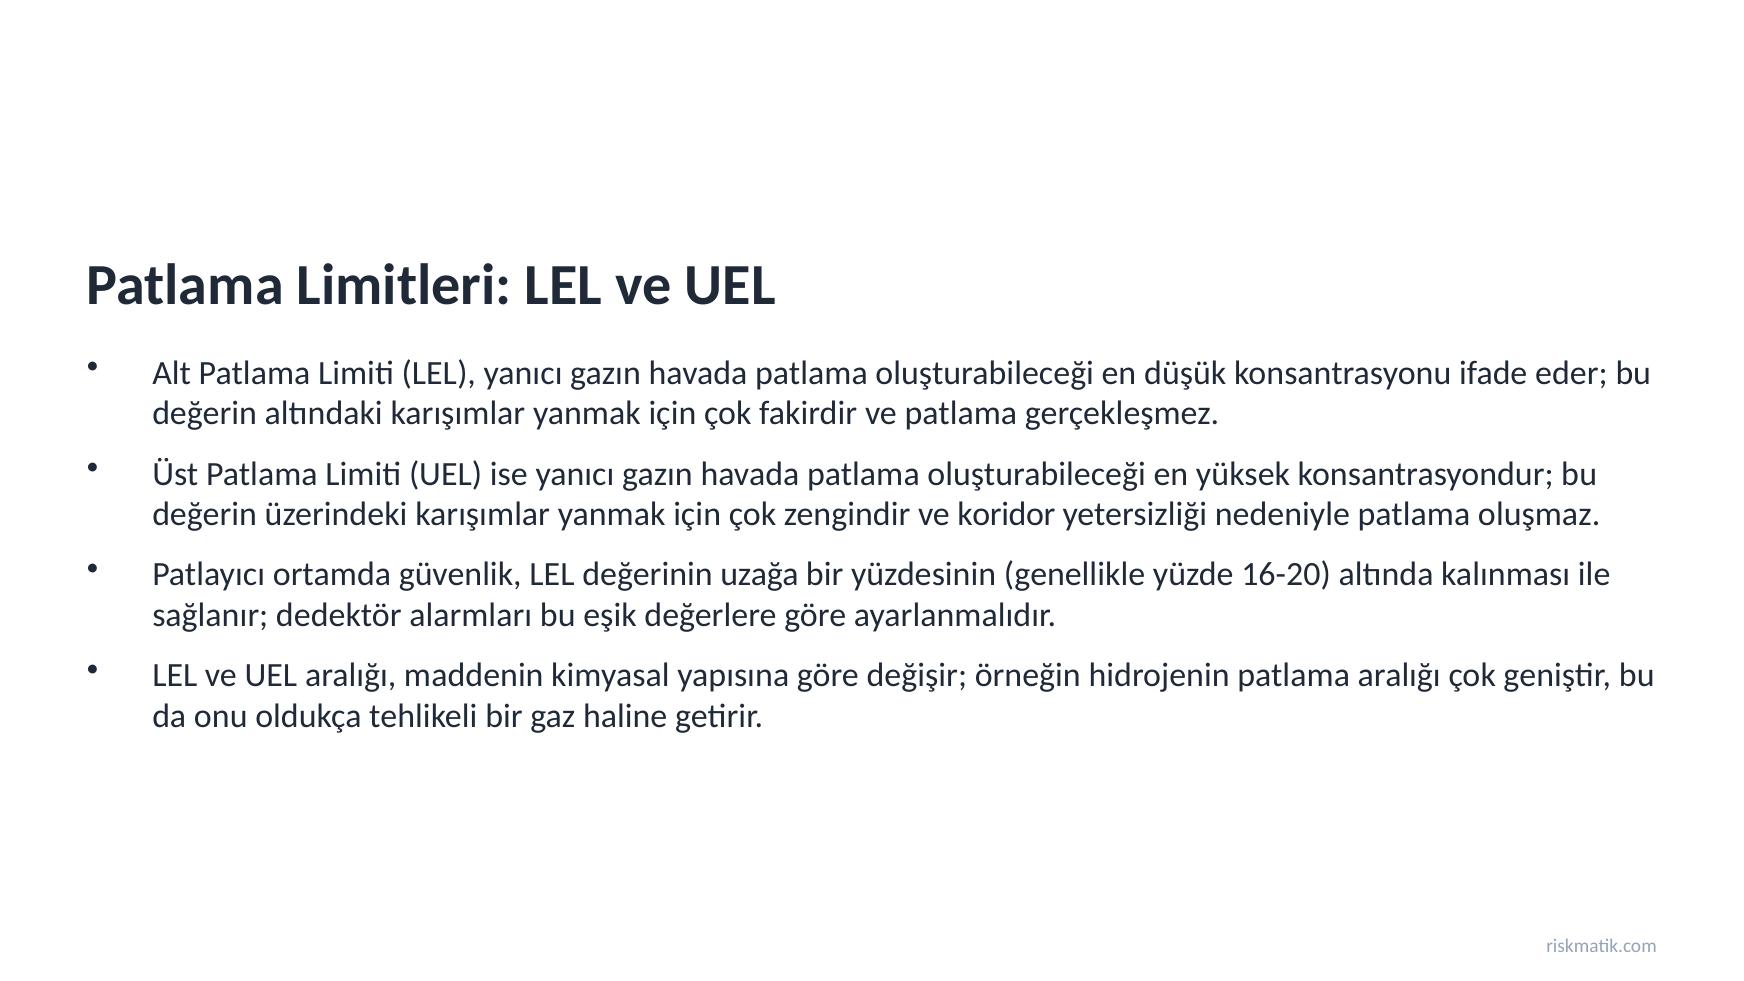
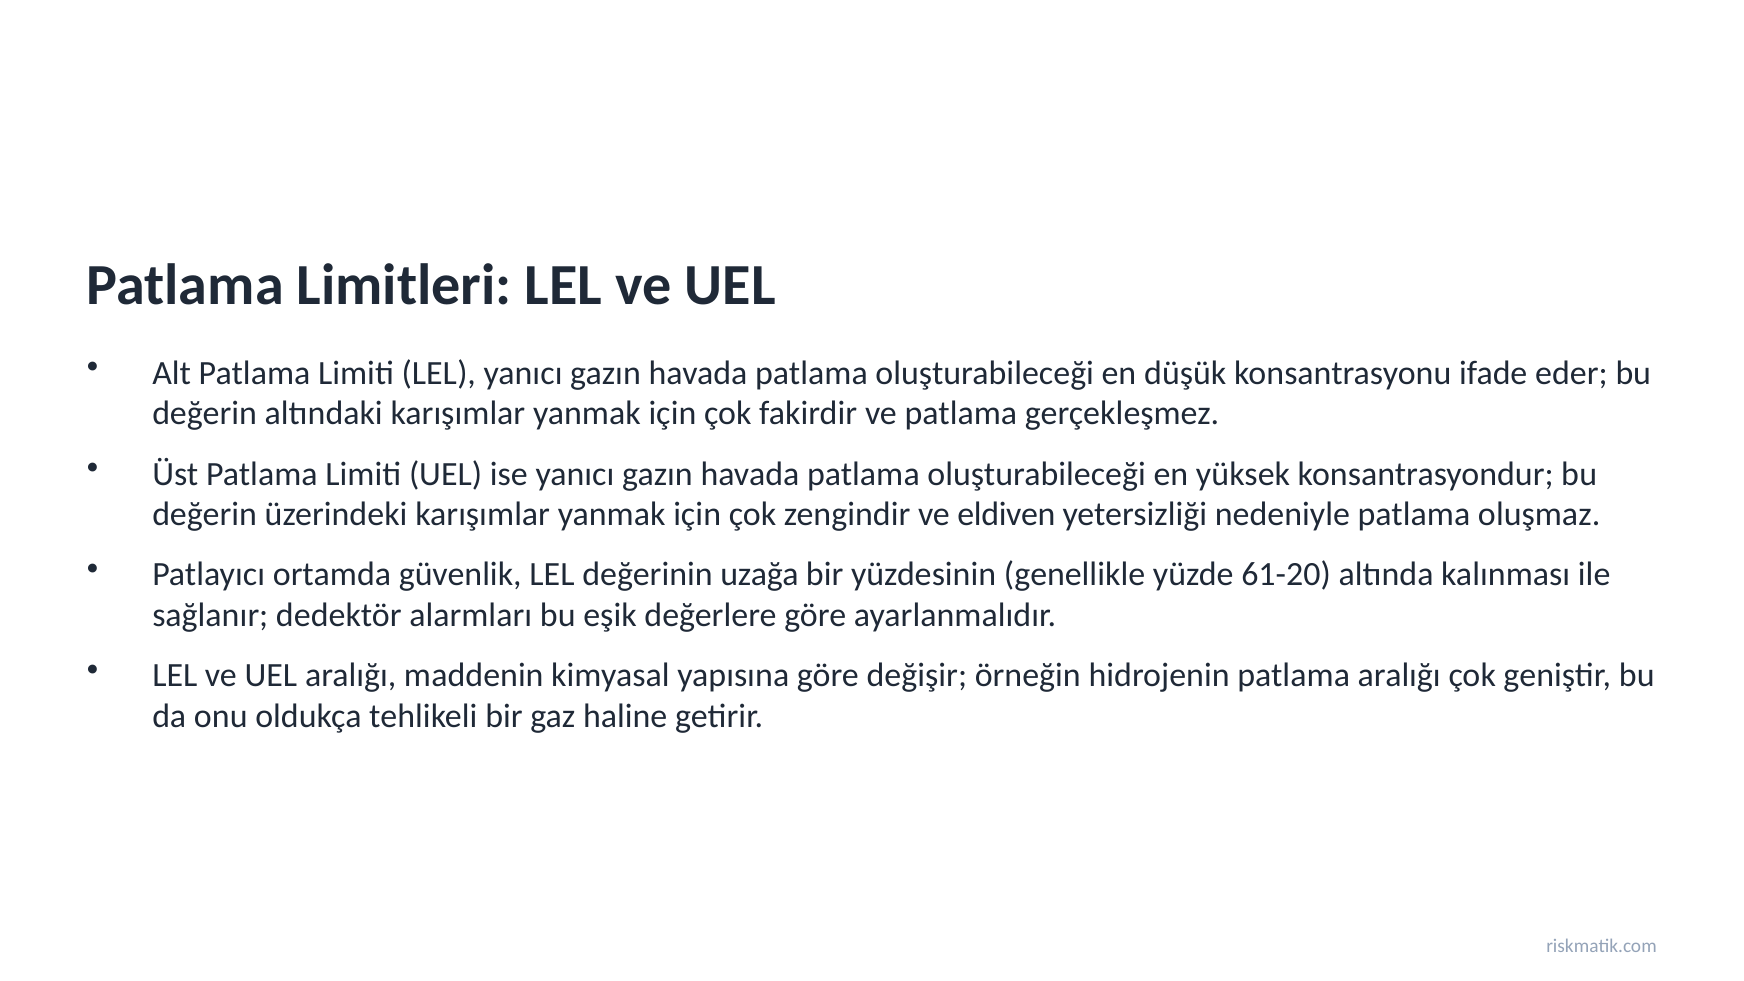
koridor: koridor -> eldiven (1006, 515)
16-20: 16-20 -> 61-20 (1286, 575)
